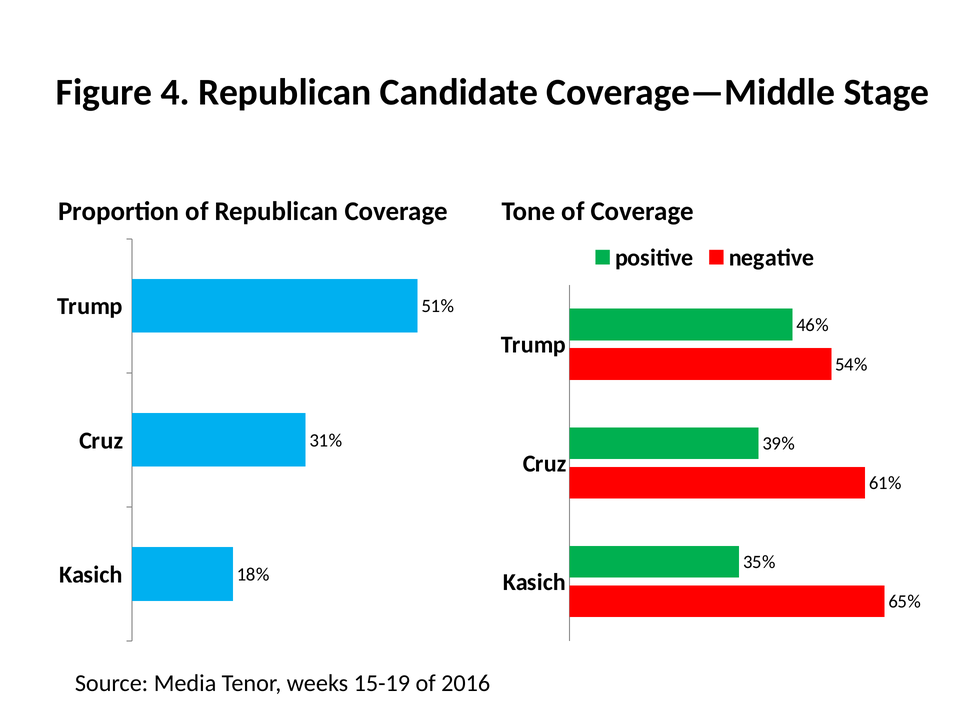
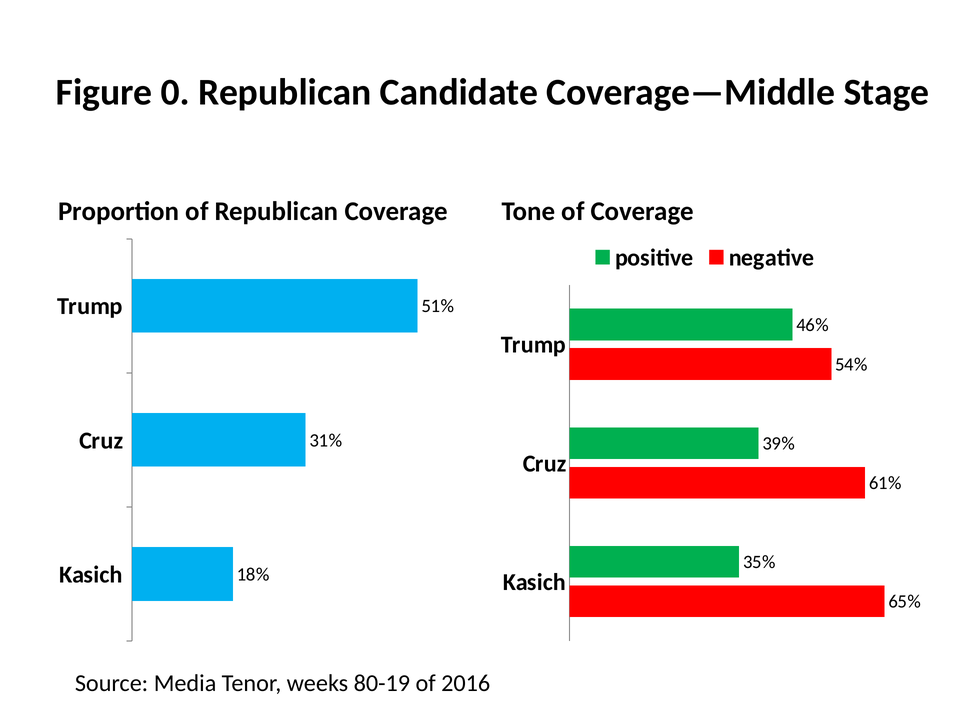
4: 4 -> 0 (175, 92)
15-19: 15-19 -> 80-19 (382, 683)
